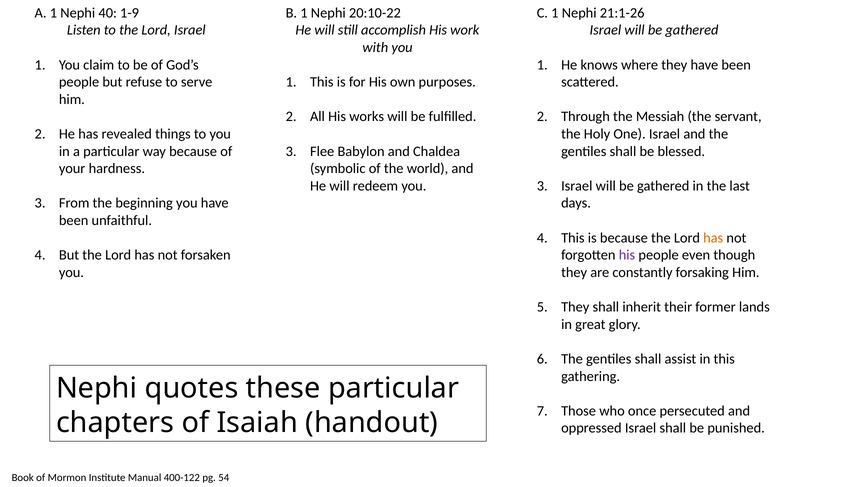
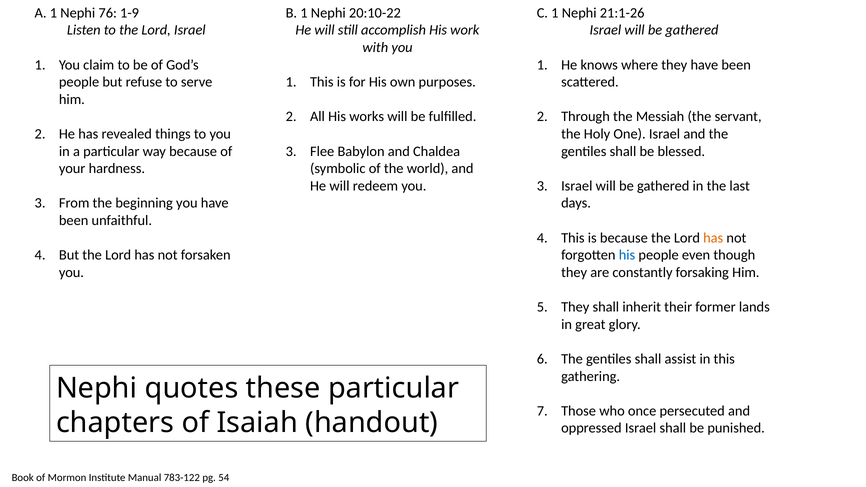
40: 40 -> 76 (108, 13)
his colour: purple -> blue (627, 255)
400-122: 400-122 -> 783-122 (182, 478)
